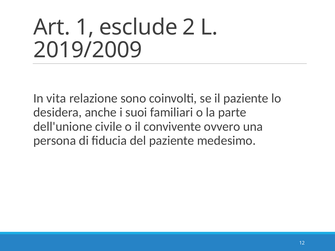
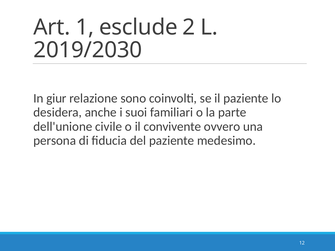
2019/2009: 2019/2009 -> 2019/2030 (88, 50)
vita: vita -> giur (56, 98)
